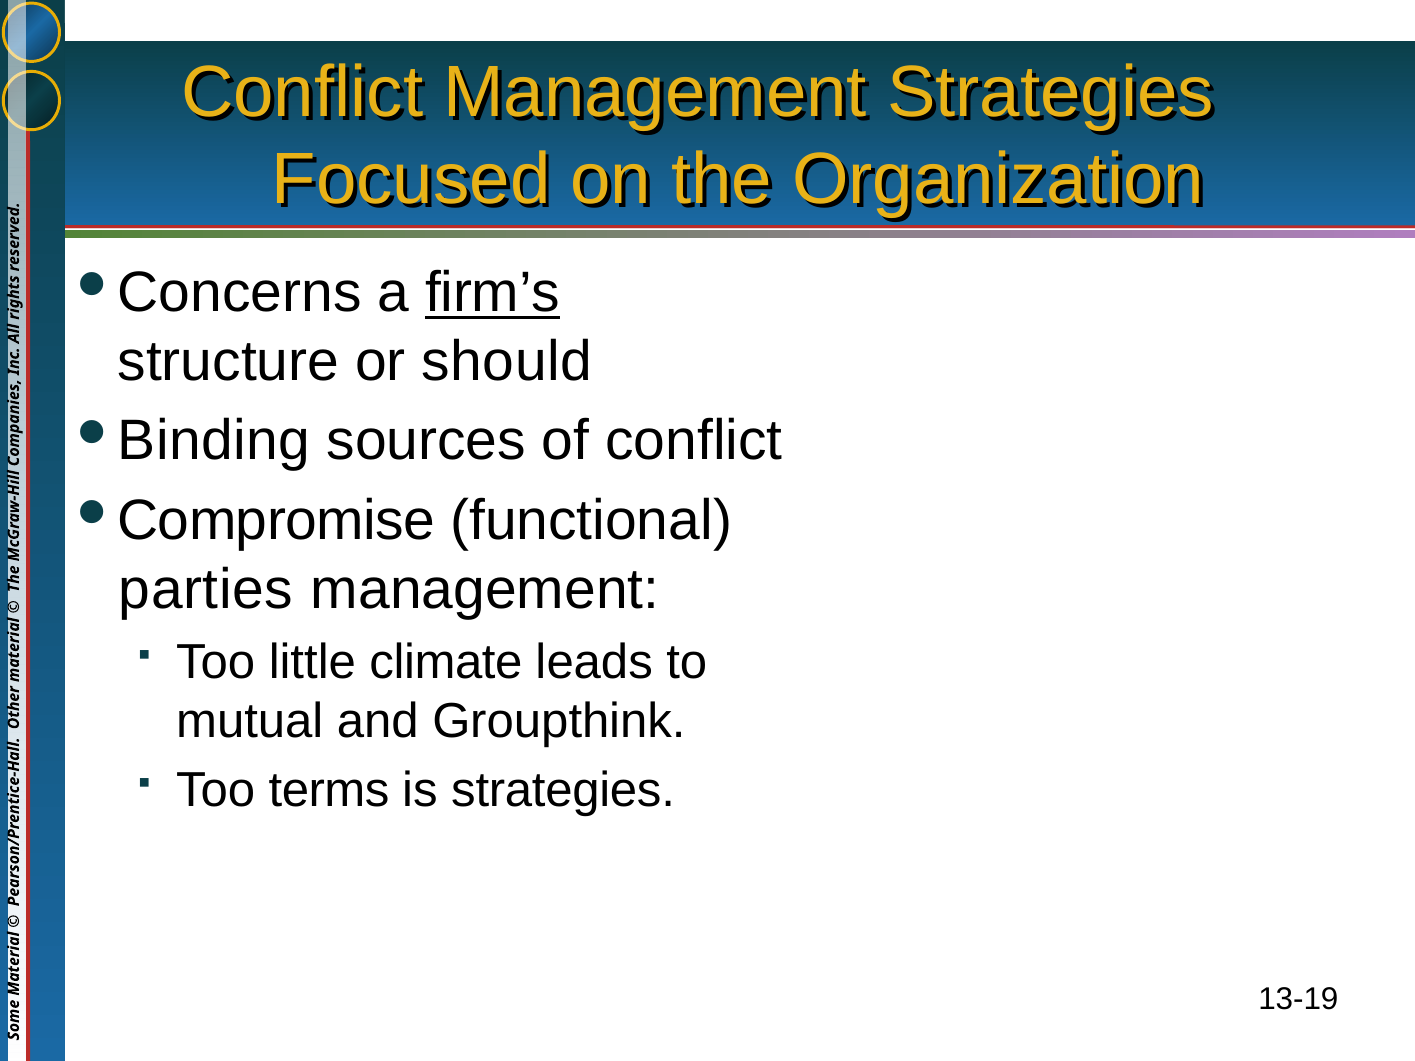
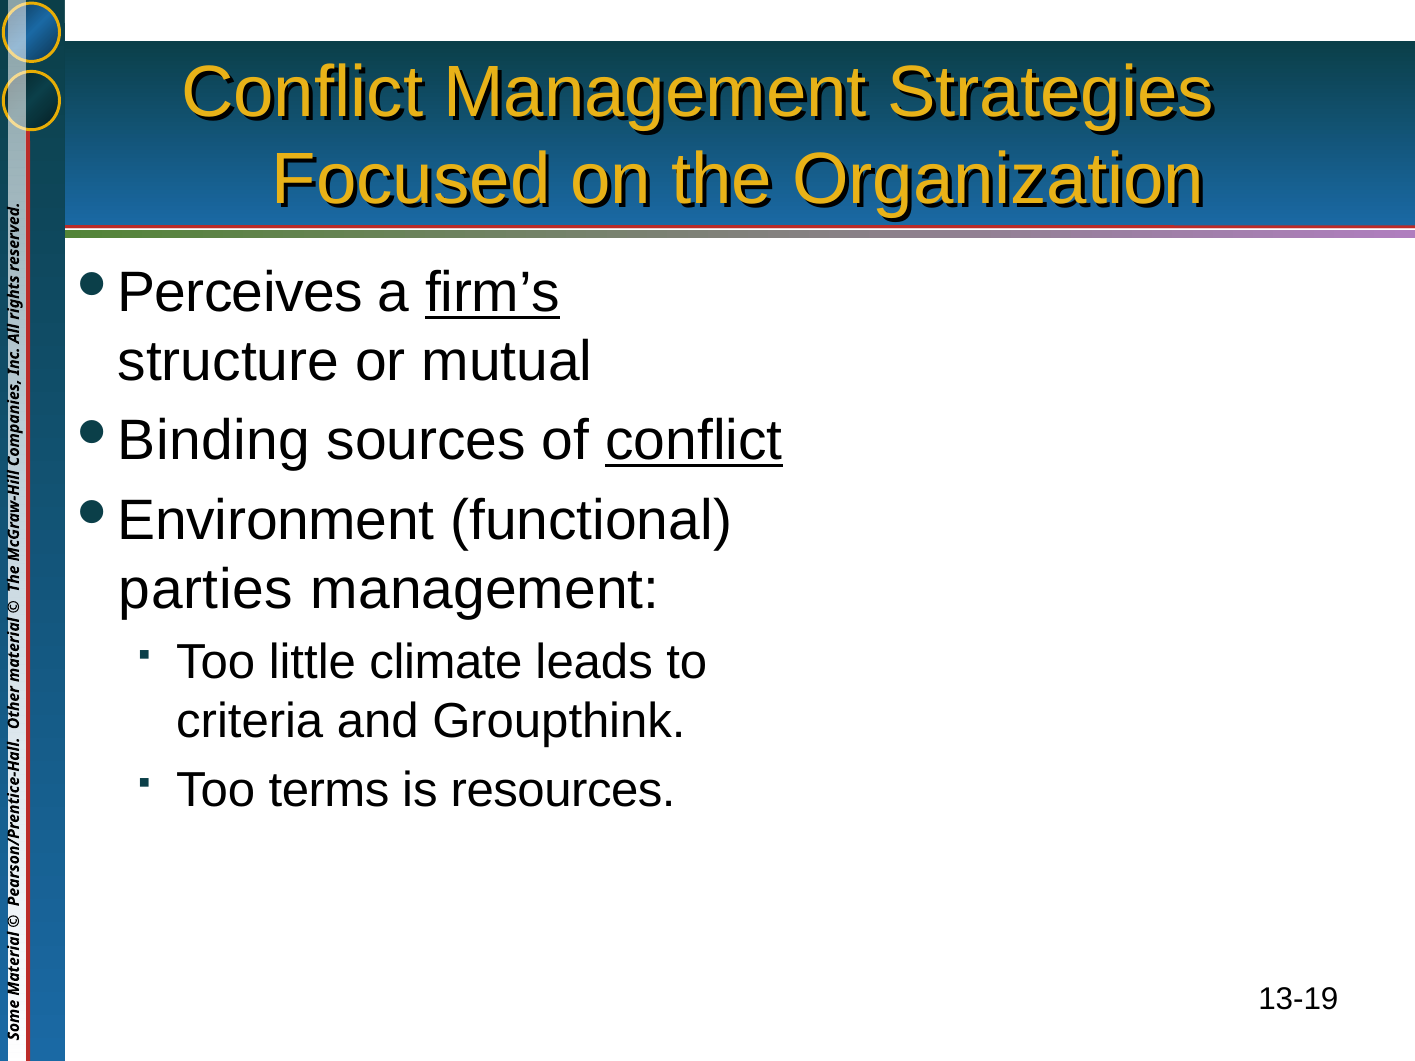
Concerns: Concerns -> Perceives (240, 293)
should: should -> mutual (507, 361)
conflict underline: none -> present (694, 441)
Compromise: Compromise -> Environment (276, 521)
mutual: mutual -> criteria (250, 721)
is strategies: strategies -> resources (563, 790)
